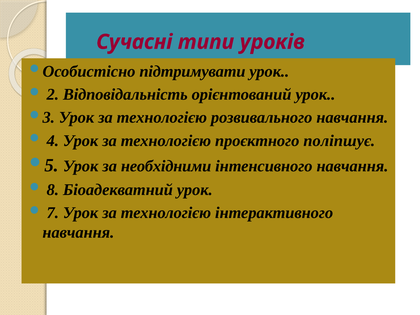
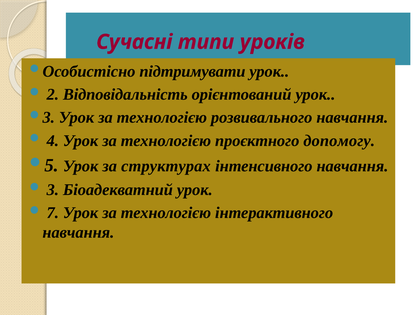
поліпшує: поліпшує -> допомогу (339, 141)
необхідними: необхідними -> структурах (166, 166)
8: 8 -> 3 (53, 190)
